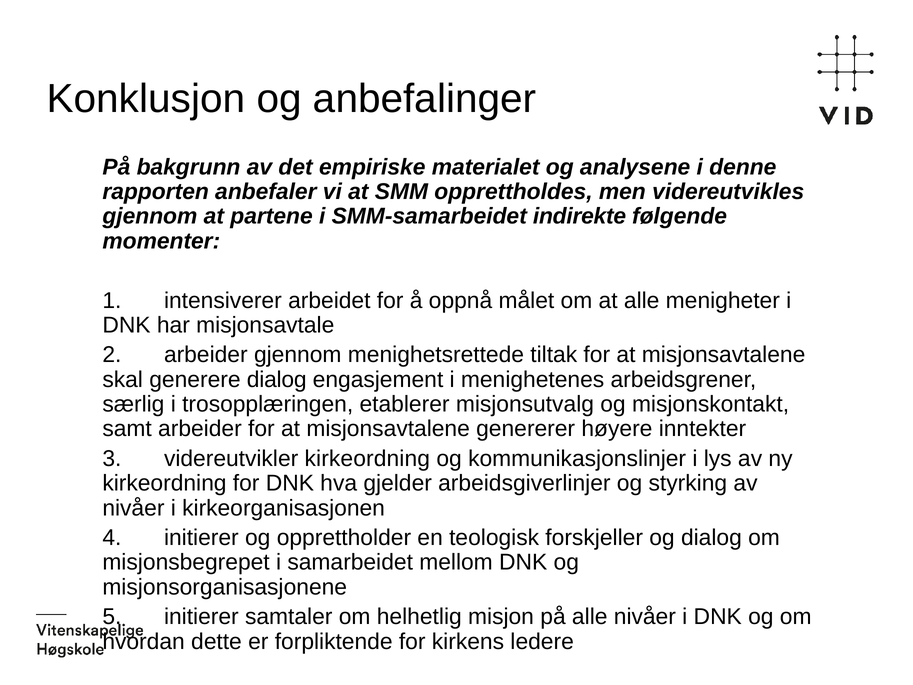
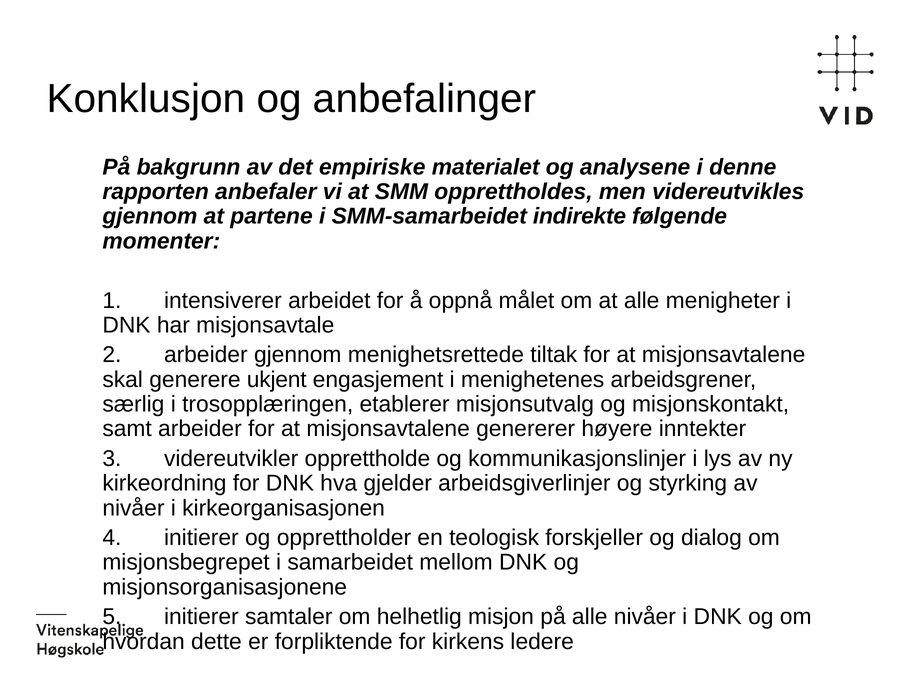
generere dialog: dialog -> ukjent (277, 379)
videreutvikler kirkeordning: kirkeordning -> opprettholde (367, 458)
